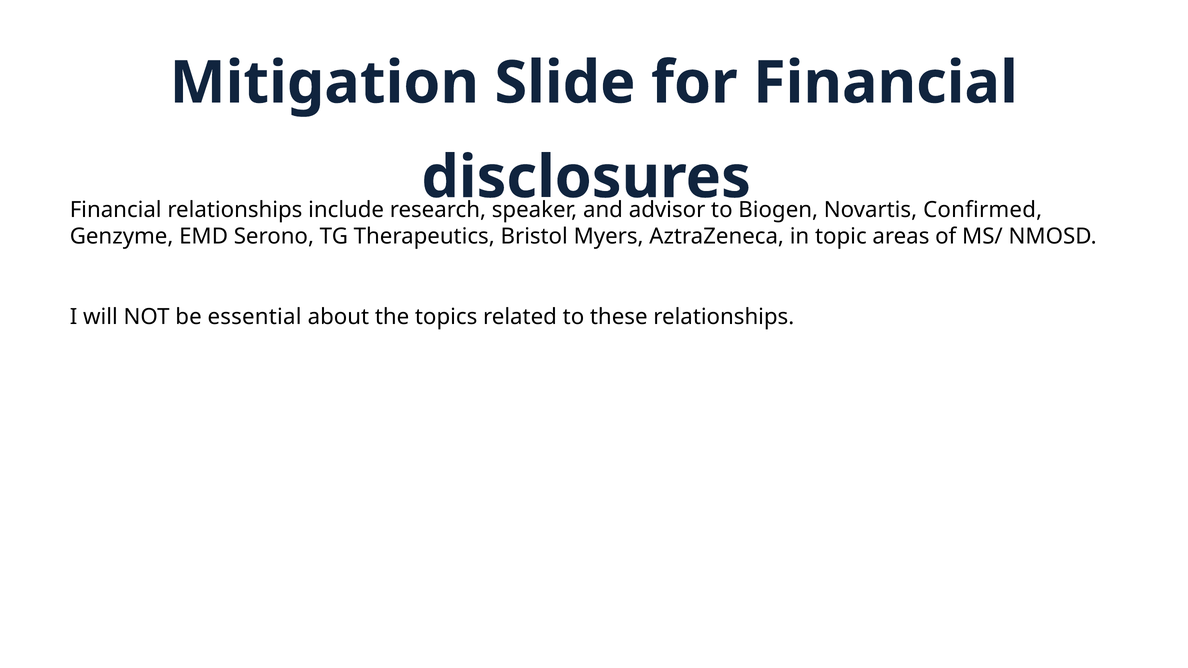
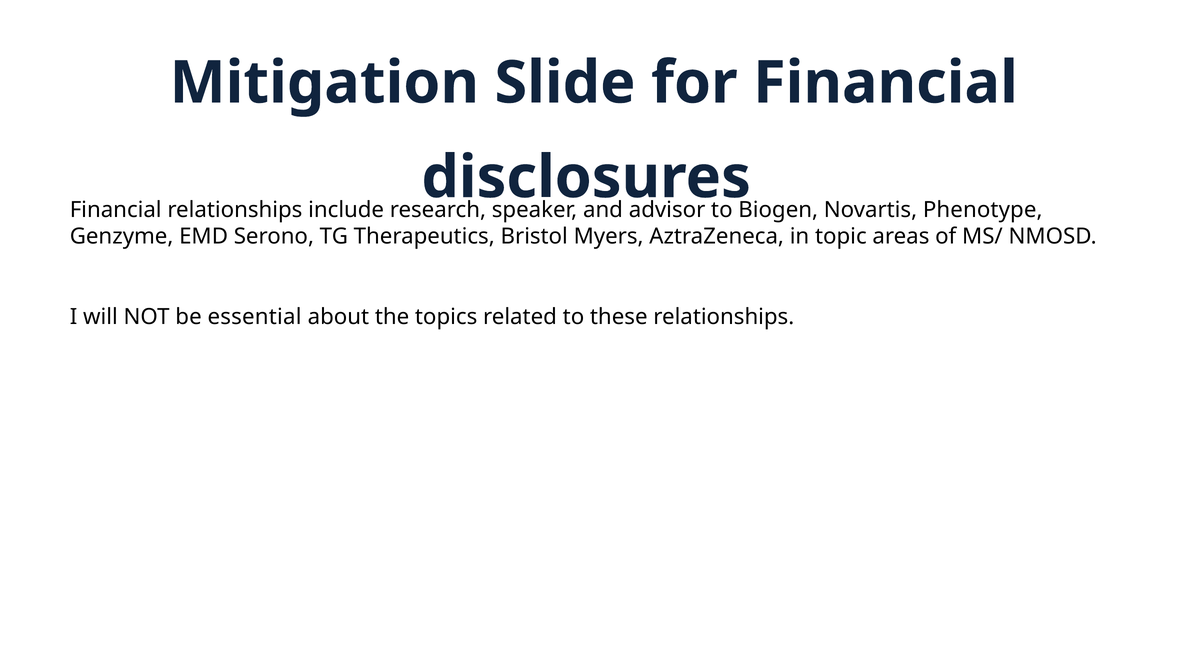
Confirmed: Confirmed -> Phenotype (983, 210)
